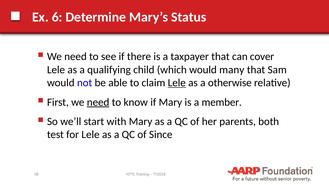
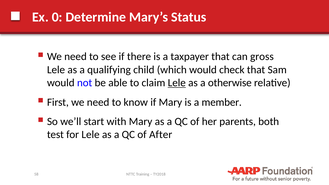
6: 6 -> 0 (57, 17)
cover: cover -> gross (262, 57)
many: many -> check (232, 70)
need underline: present -> none (98, 102)
Since: Since -> After (161, 135)
